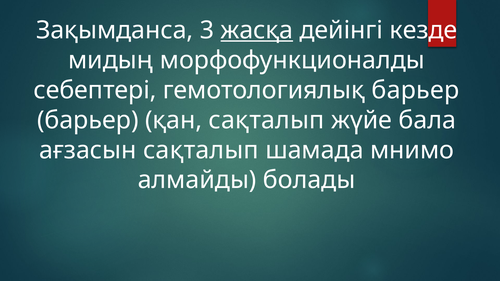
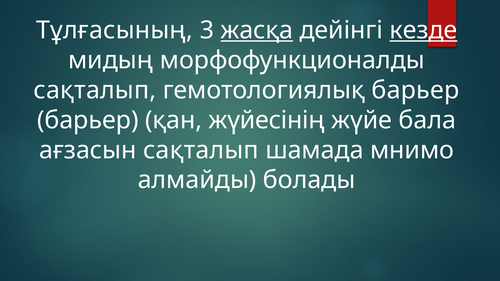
Зақымданса: Зақымданса -> Тұлғасының (115, 30)
кезде underline: none -> present (423, 30)
себептері: себептері -> сақталып (95, 90)
қан сақталып: сақталып -> жүйесінің (267, 120)
